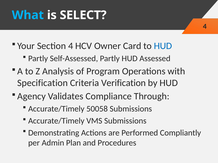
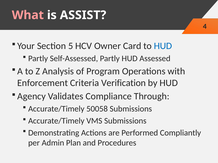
What colour: light blue -> pink (28, 15)
SELECT: SELECT -> ASSIST (83, 15)
Section 4: 4 -> 5 (71, 46)
Specification: Specification -> Enforcement (43, 83)
